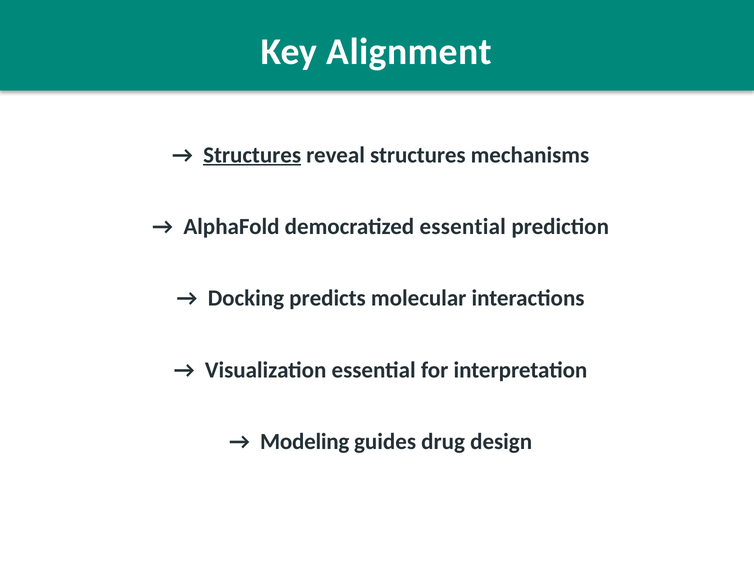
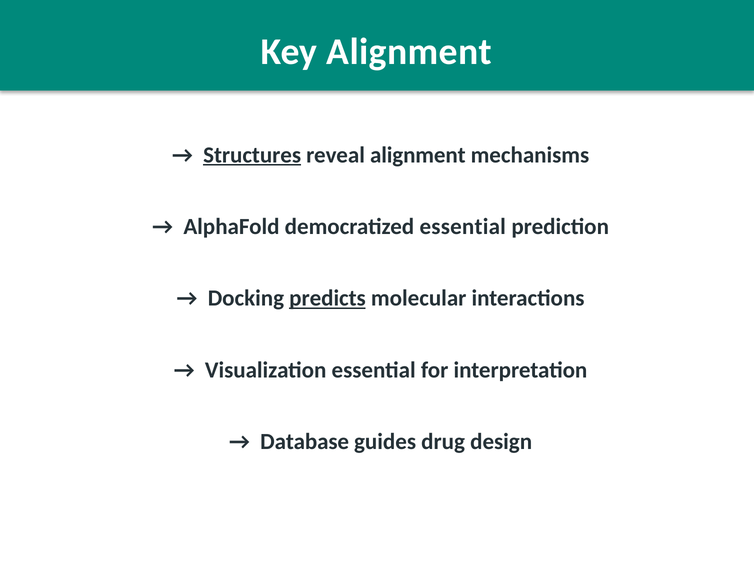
reveal structures: structures -> alignment (418, 155)
predicts underline: none -> present (328, 298)
Modeling: Modeling -> Database (305, 441)
